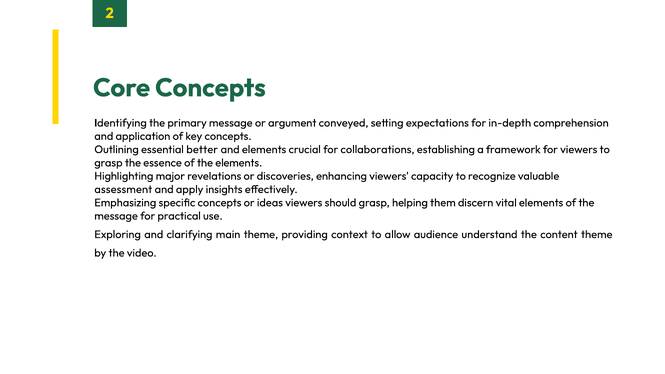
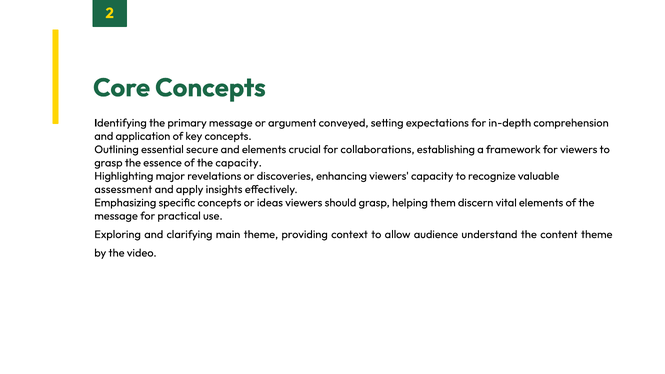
better: better -> secure (202, 150)
the elements: elements -> capacity (239, 163)
